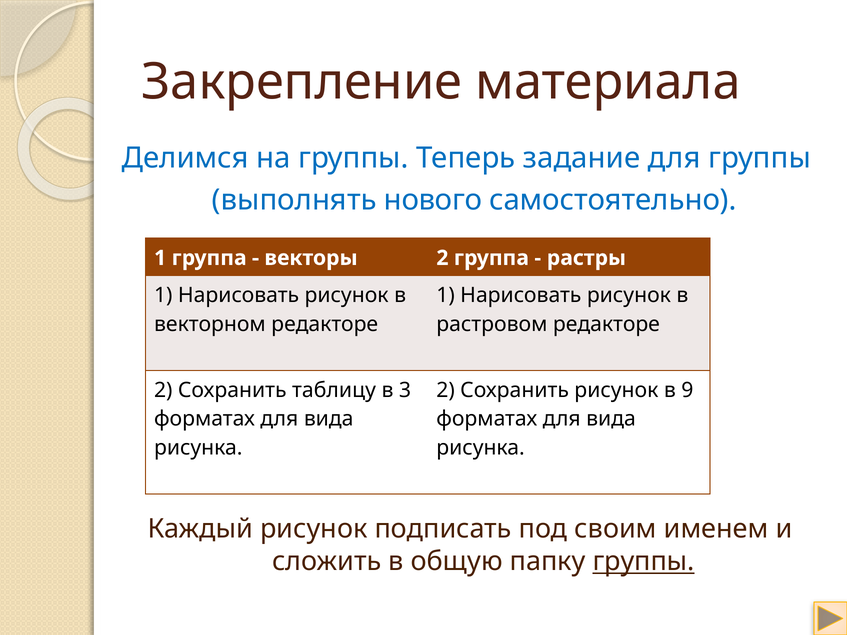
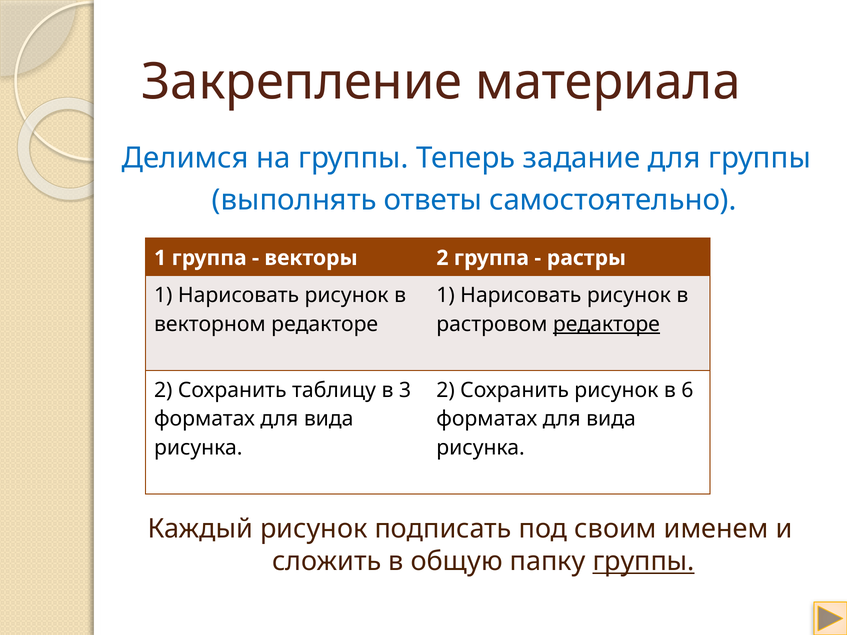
нового: нового -> ответы (433, 200)
редакторе underline: none -> present (606, 324)
9: 9 -> 6 (687, 390)
